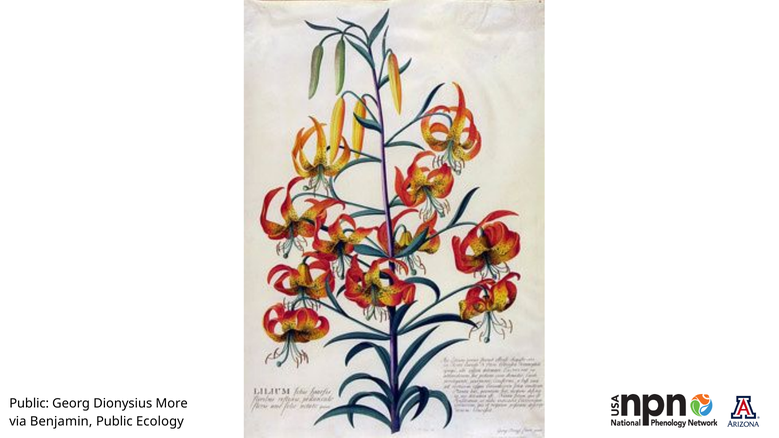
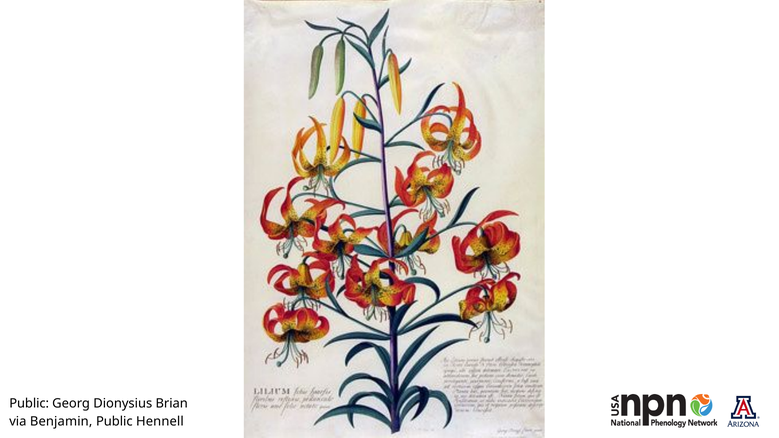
More: More -> Brian (172, 404)
Ecology: Ecology -> Hennell (160, 422)
